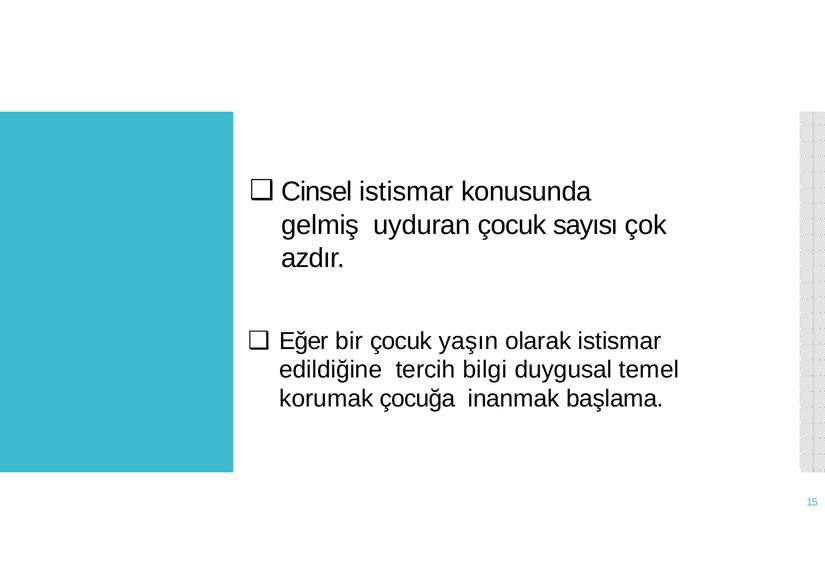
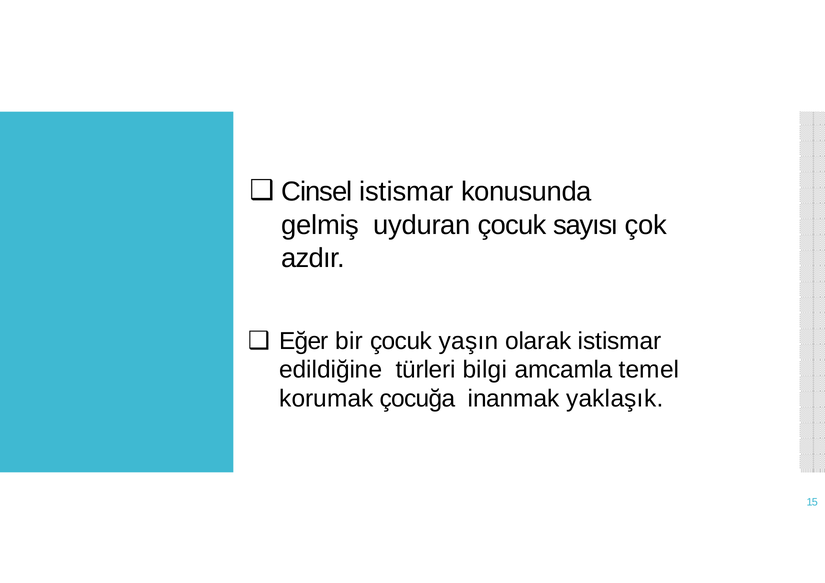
tercih: tercih -> türleri (426, 370)
duygusal: duygusal -> amcamla (564, 370)
başlama: başlama -> yaklaşık (615, 399)
